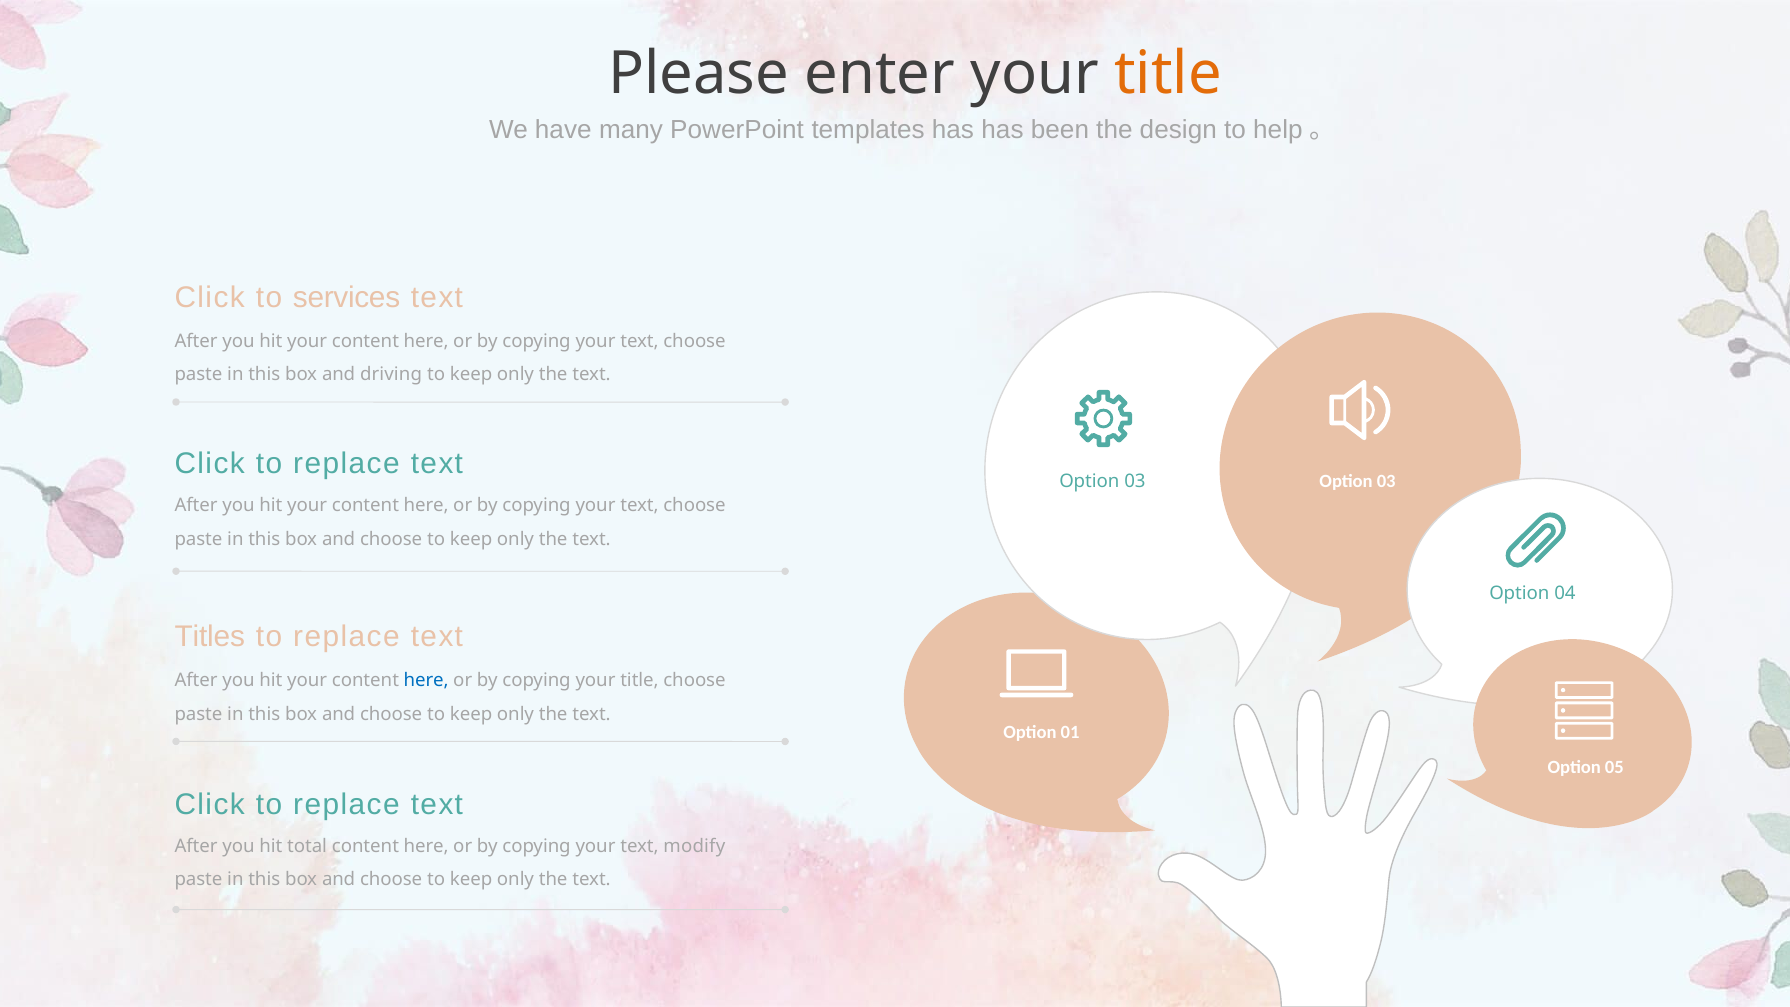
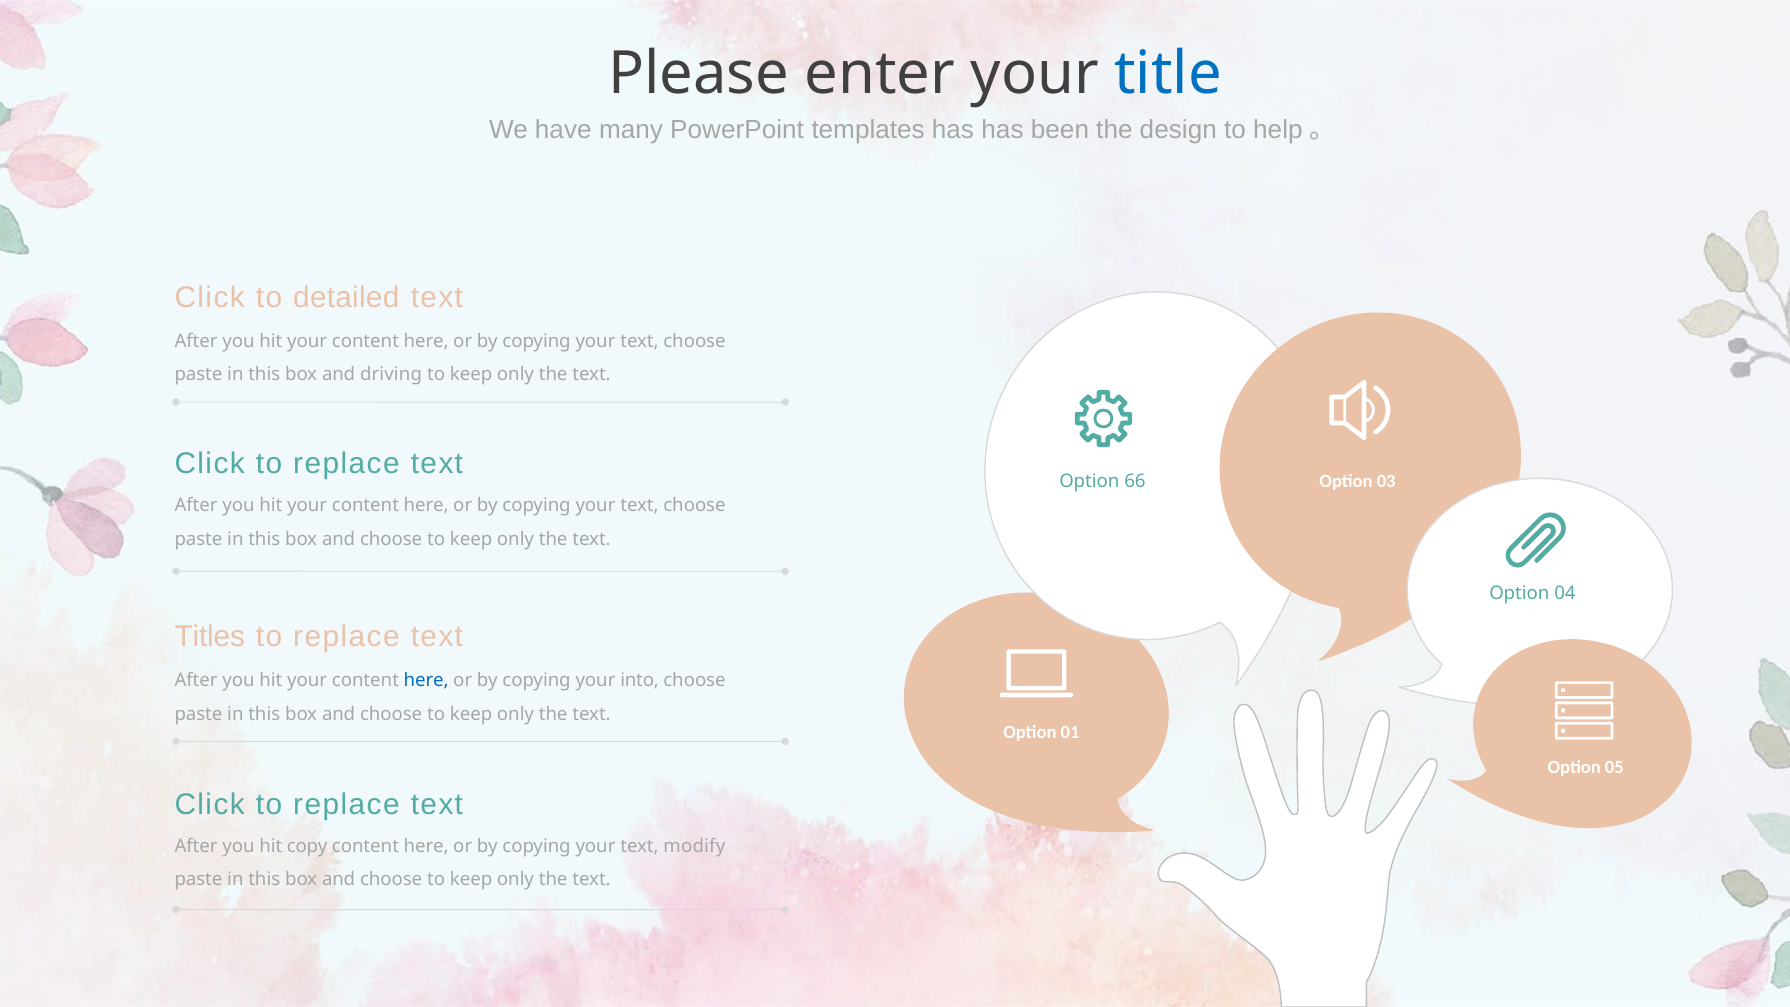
title colour: orange -> blue (1168, 74)
services: services -> detailed (346, 297)
03: 03 -> 66 (1135, 481)
copying your title: title -> into (640, 680)
total: total -> copy (307, 846)
